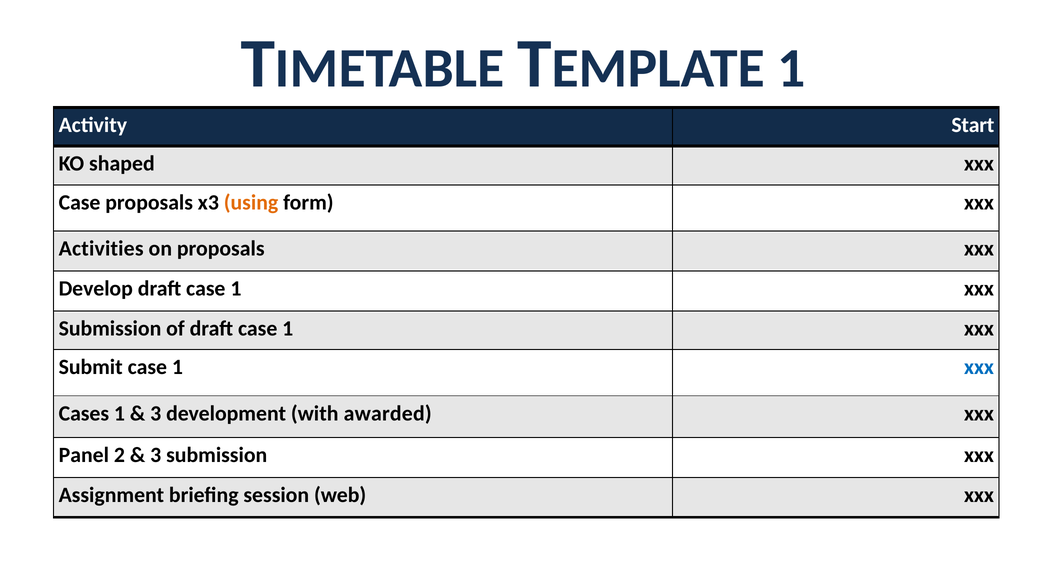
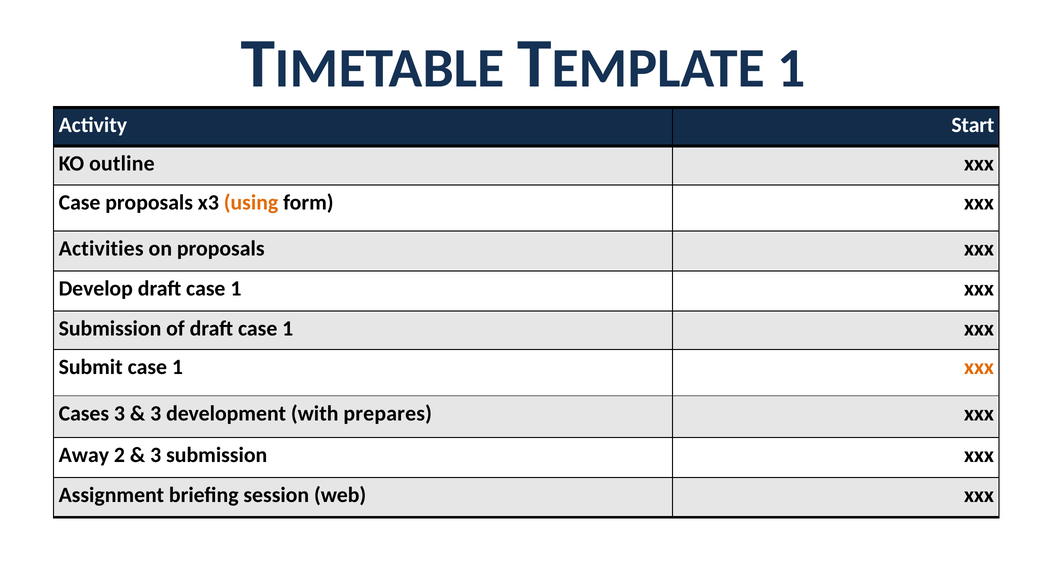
shaped: shaped -> outline (122, 164)
xxx colour: blue -> orange (979, 367)
Cases 1: 1 -> 3 (119, 413)
awarded: awarded -> prepares (388, 413)
Panel: Panel -> Away (84, 455)
